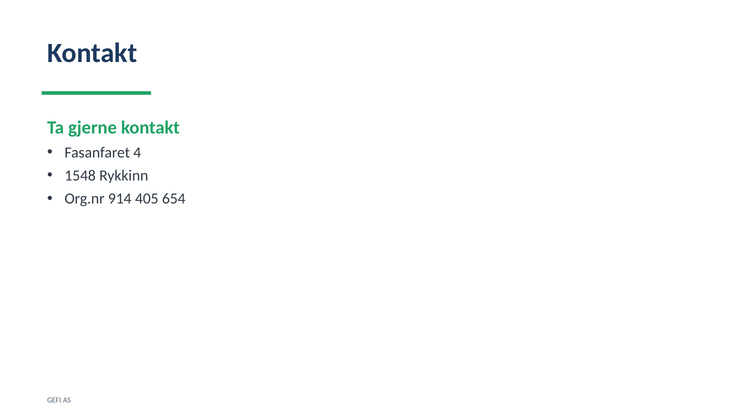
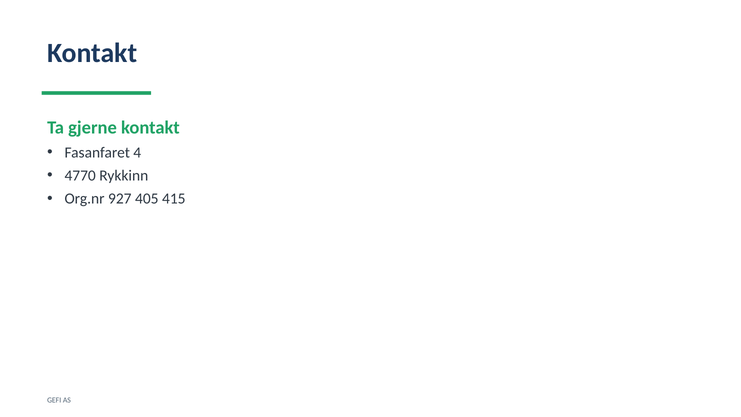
1548: 1548 -> 4770 (80, 176)
914: 914 -> 927 (120, 199)
654: 654 -> 415 (174, 199)
